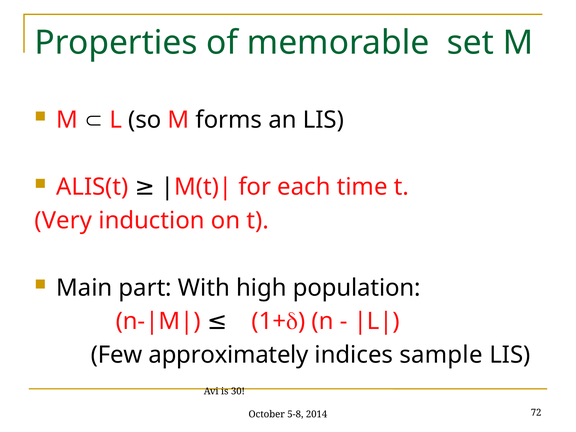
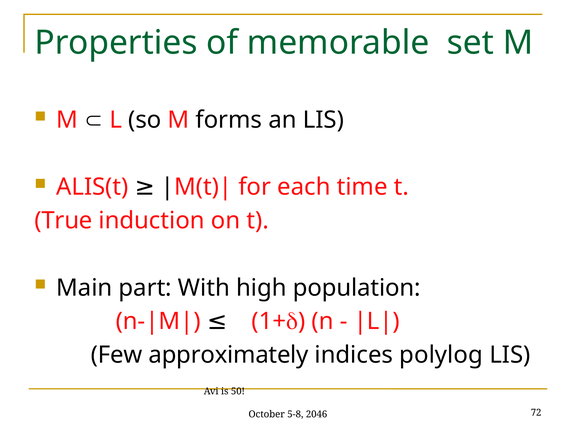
Very: Very -> True (64, 221)
sample: sample -> polylog (441, 355)
30: 30 -> 50 (238, 391)
2014: 2014 -> 2046 (317, 414)
